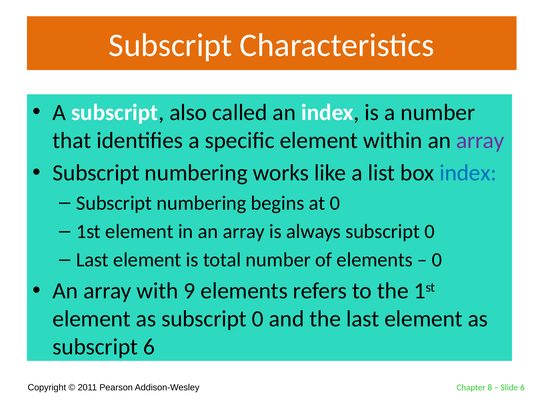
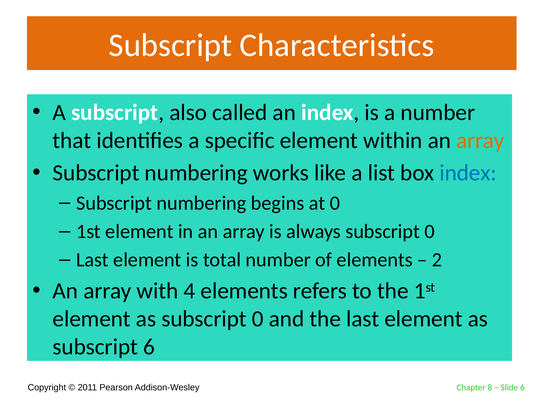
array colour: purple -> orange (480, 140)
0: 0 -> 2 (437, 260)
9: 9 -> 4 (189, 291)
